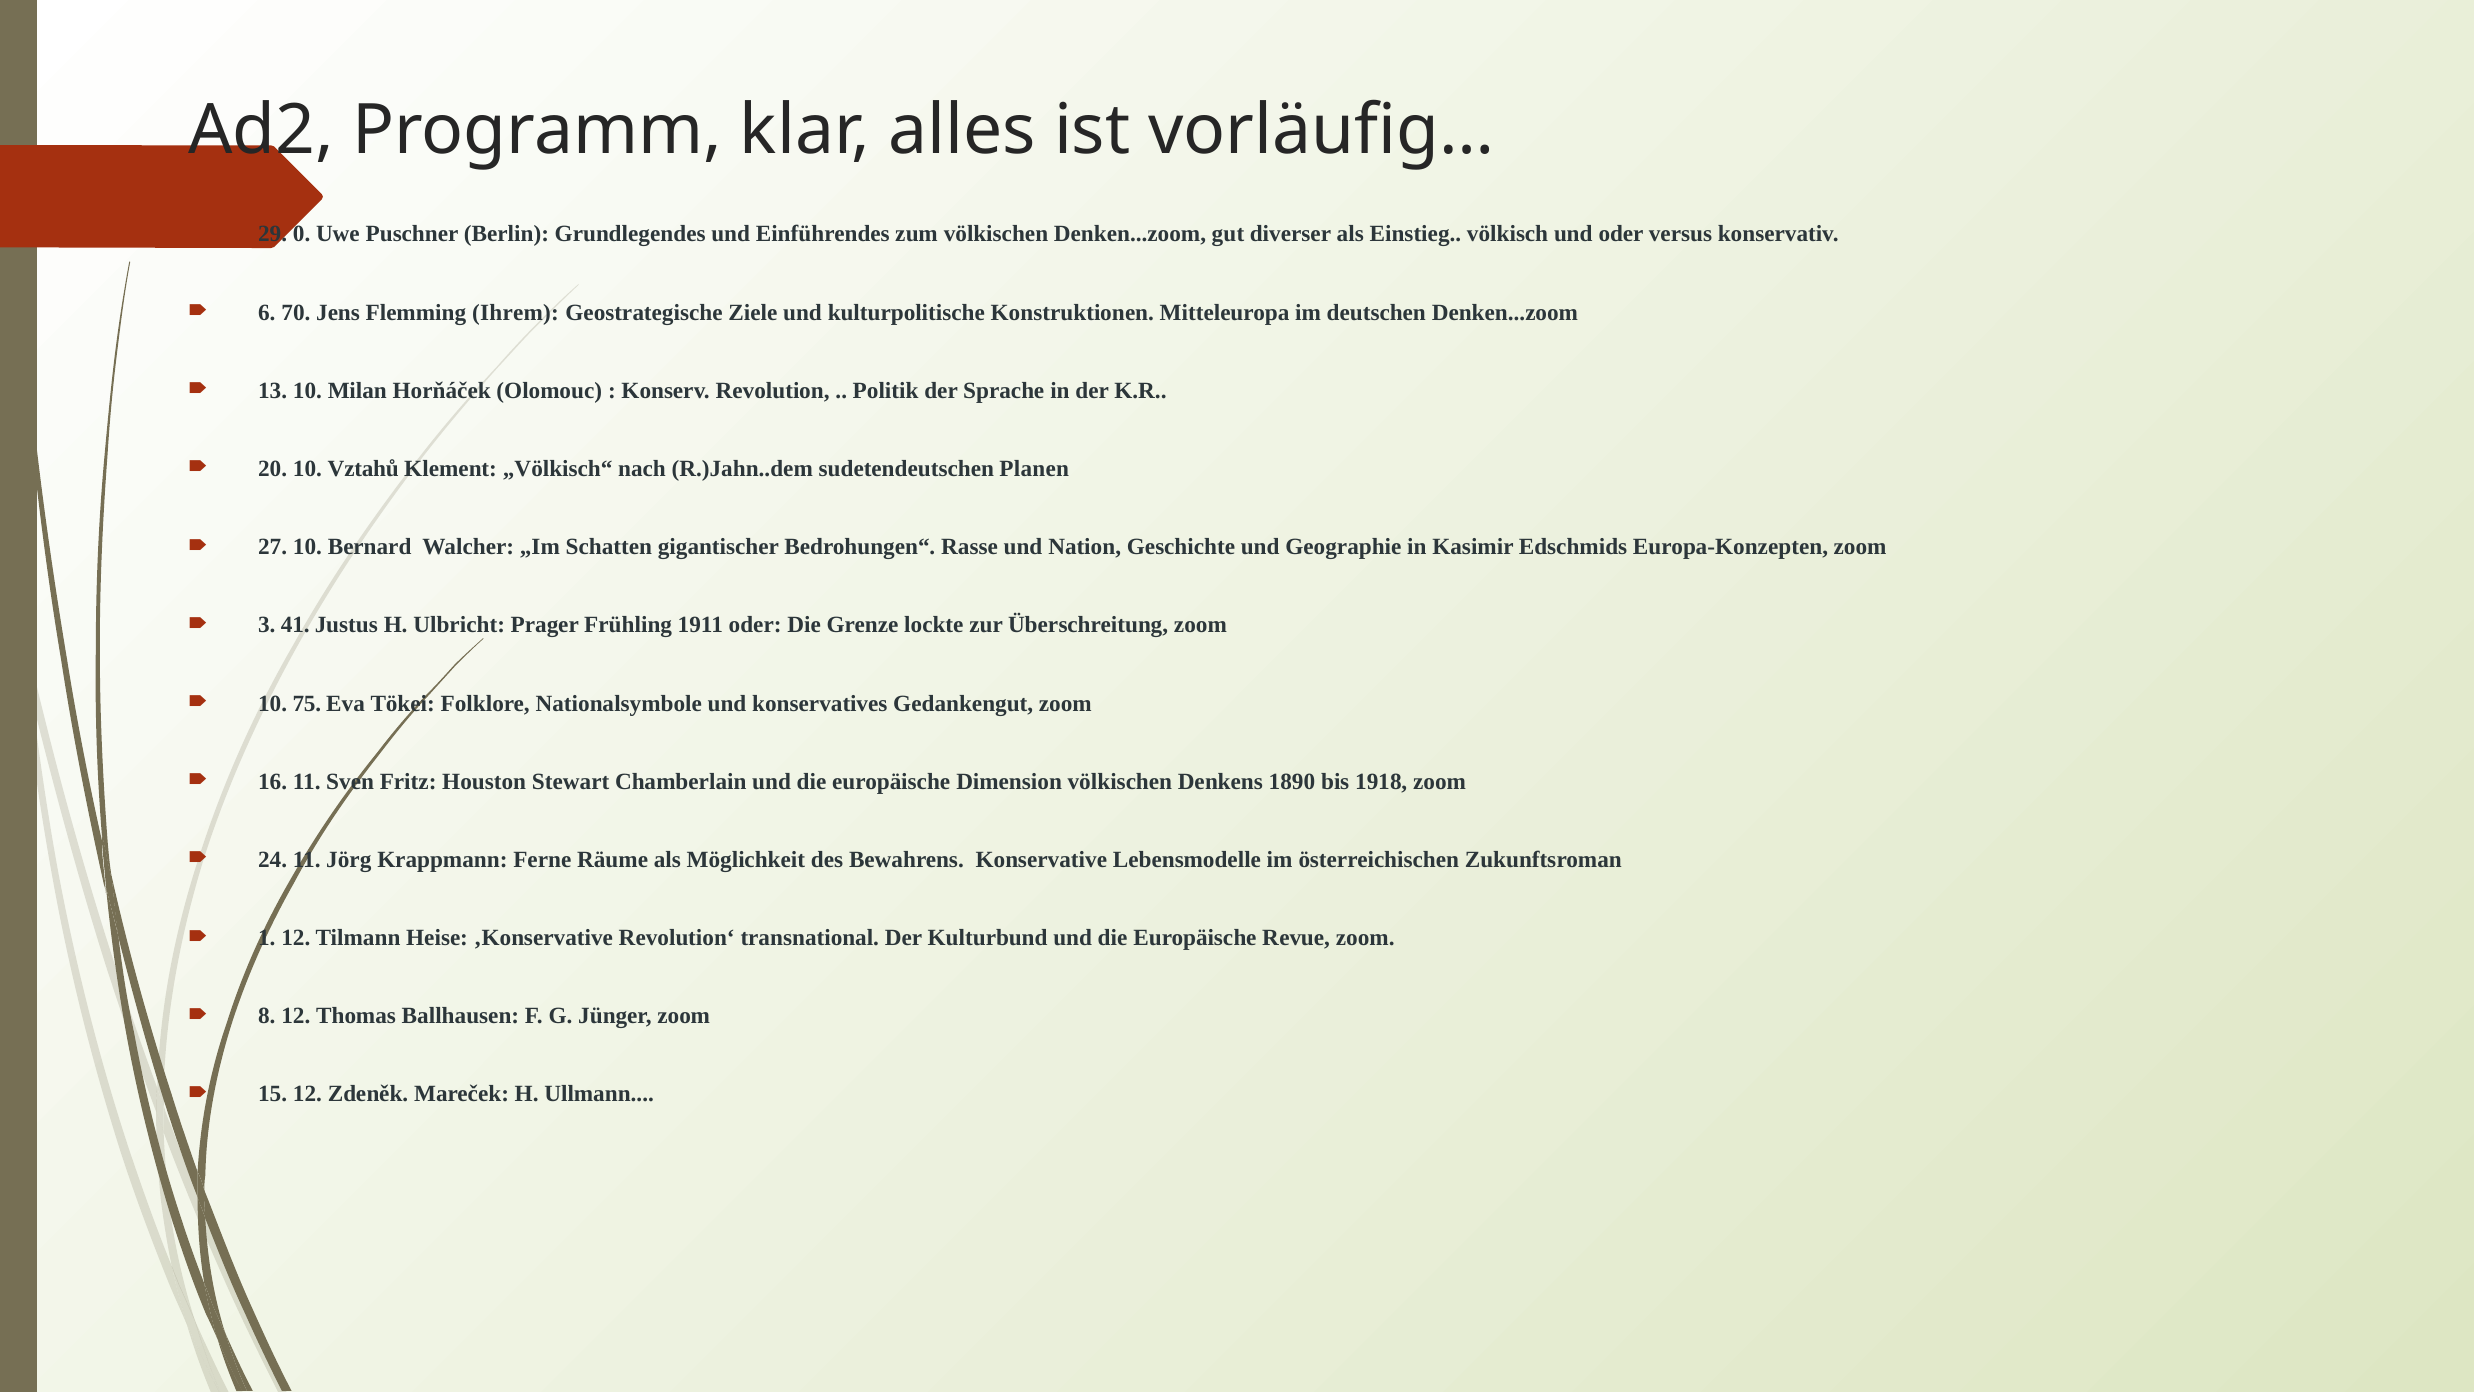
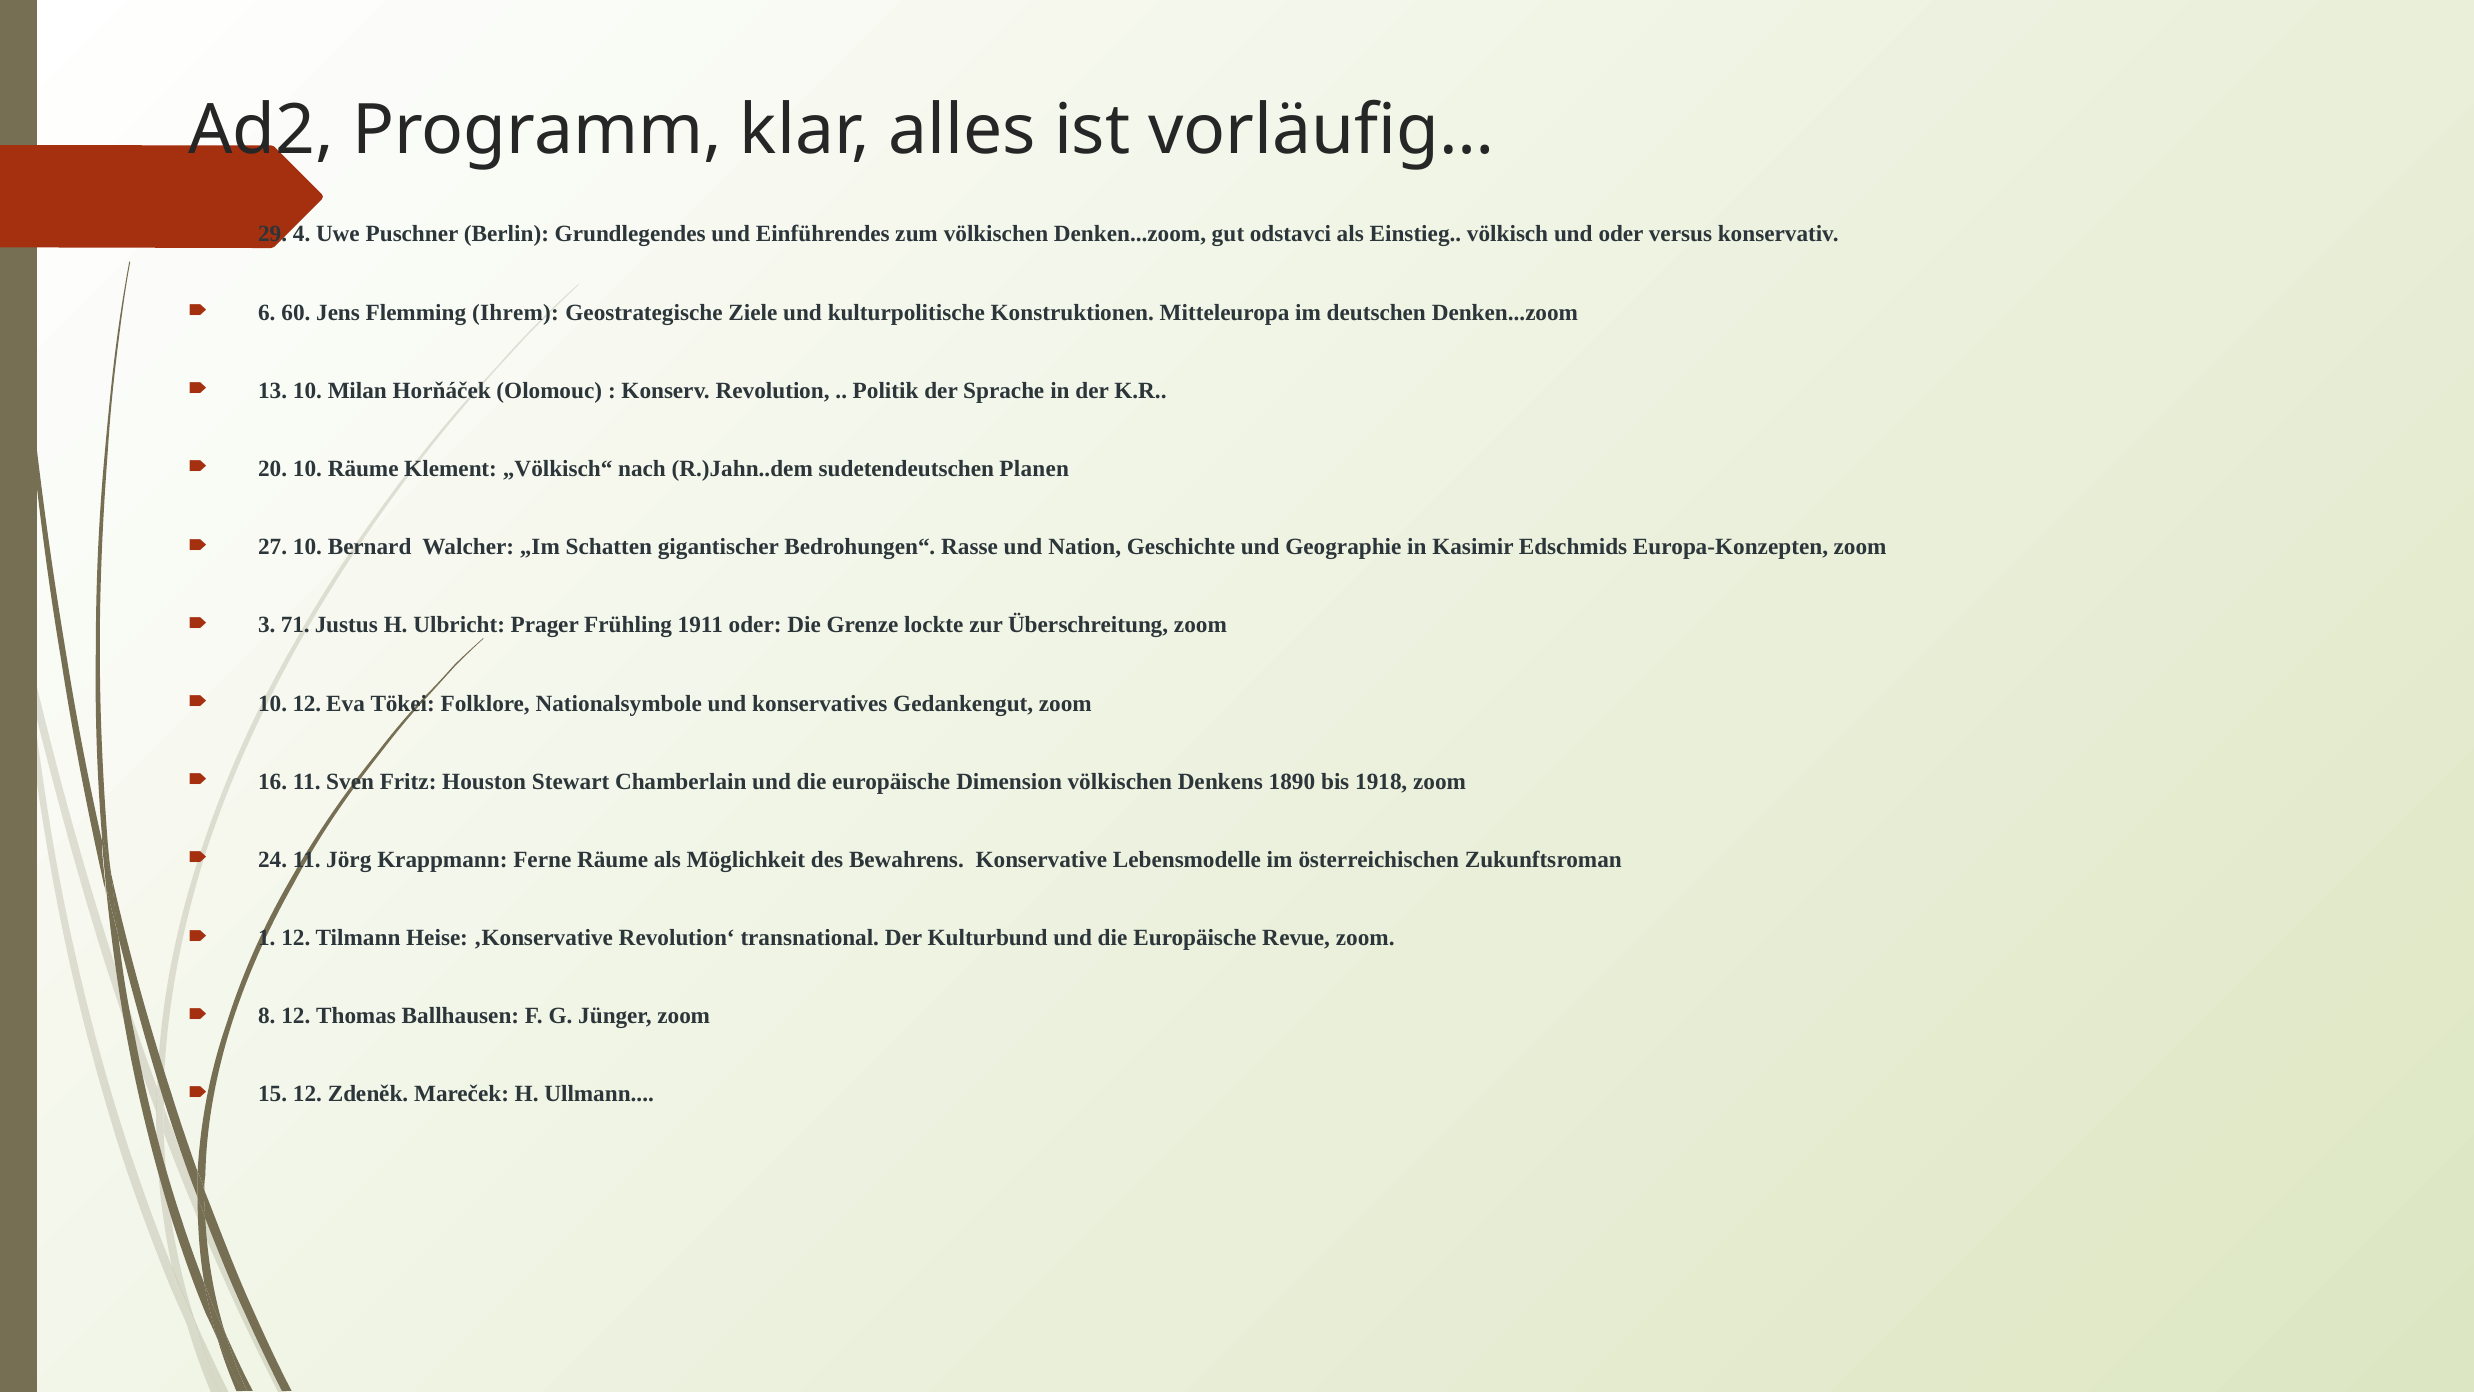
0: 0 -> 4 (302, 234)
diverser: diverser -> odstavci (1290, 234)
70: 70 -> 60 (296, 312)
10 Vztahů: Vztahů -> Räume (363, 469)
41: 41 -> 71 (295, 625)
10 75: 75 -> 12 (307, 703)
